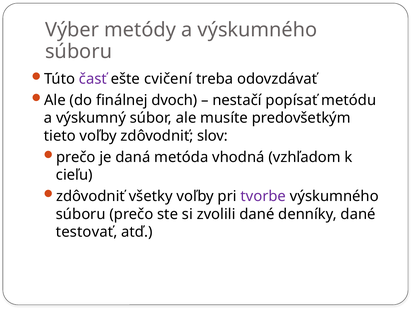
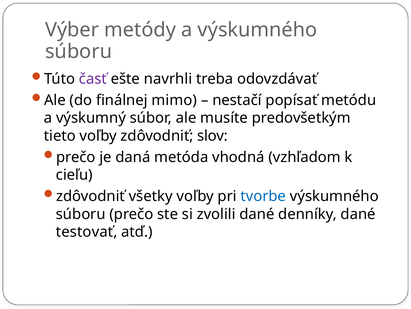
cvičení: cvičení -> navrhli (168, 79)
dvoch: dvoch -> mimo (174, 100)
tvorbe colour: purple -> blue (263, 196)
